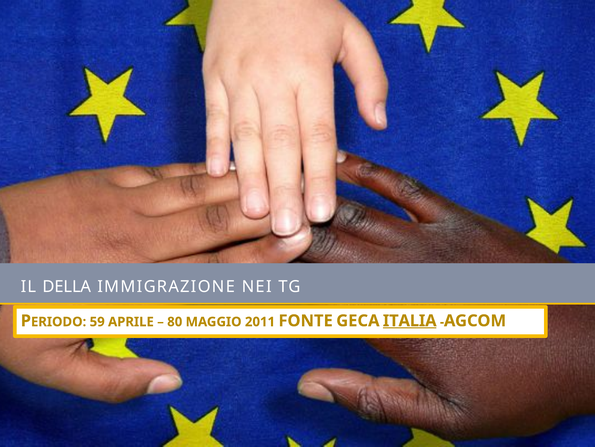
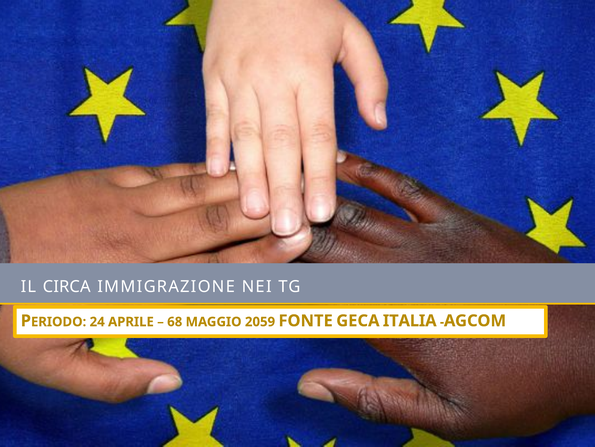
DELLA: DELLA -> CIRCA (67, 286)
59: 59 -> 24 (97, 321)
80: 80 -> 68 (175, 321)
2011: 2011 -> 2059 (260, 321)
ITALIA underline: present -> none (410, 320)
